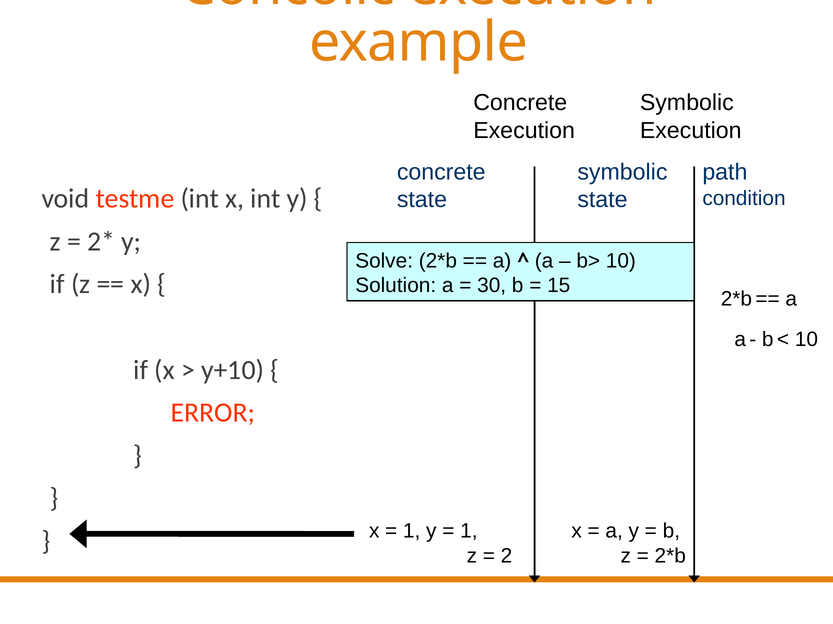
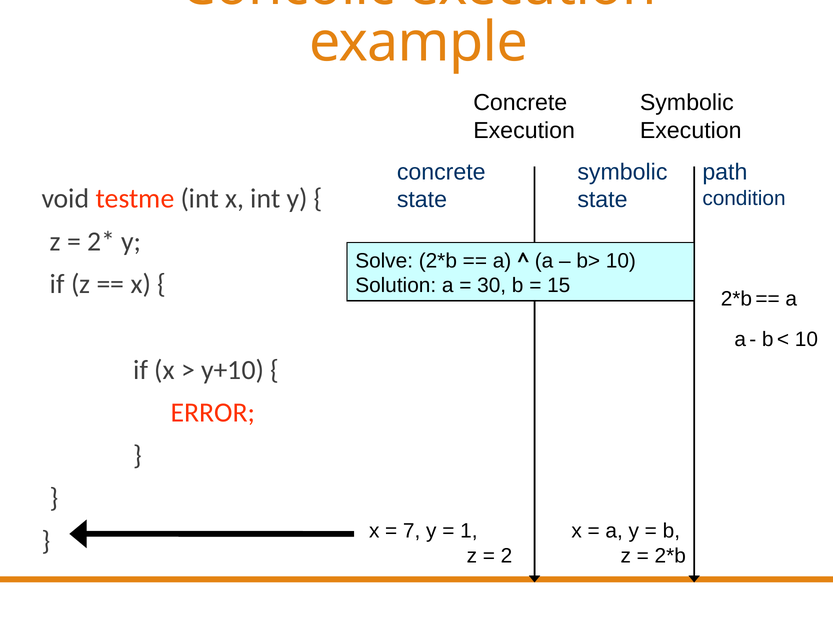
1: 1 -> 7 (412, 532)
